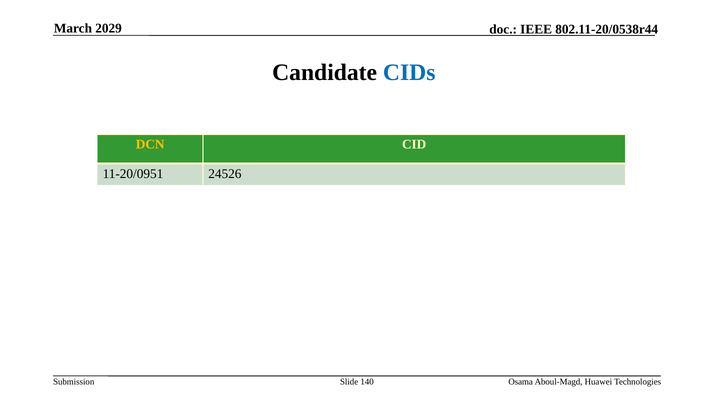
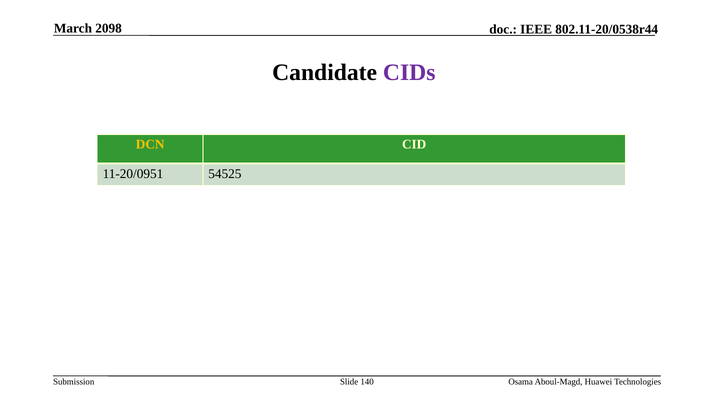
2029: 2029 -> 2098 (109, 28)
CIDs colour: blue -> purple (409, 72)
24526: 24526 -> 54525 (225, 174)
